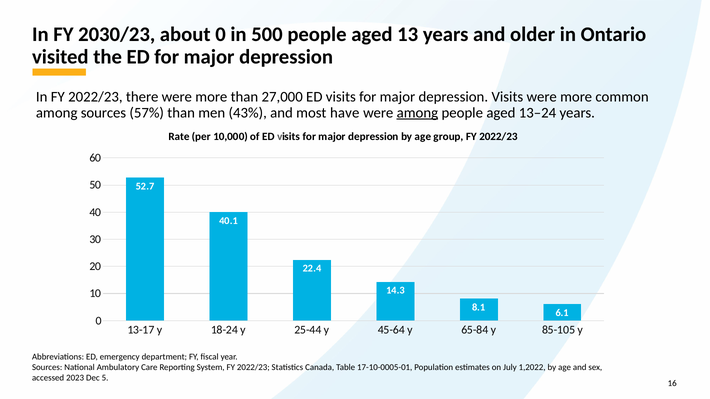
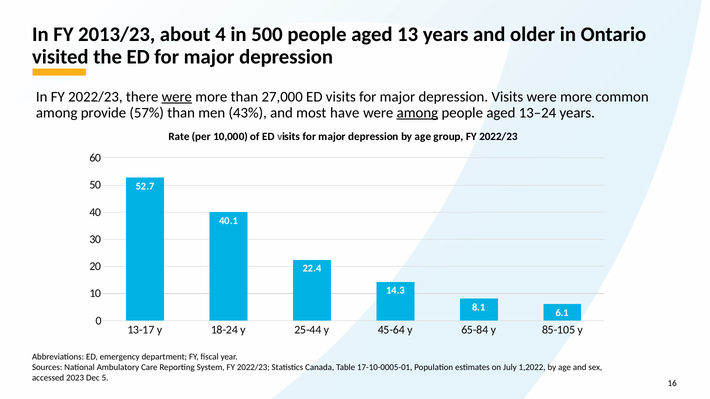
2030/23: 2030/23 -> 2013/23 (117, 35)
about 0: 0 -> 4 (220, 35)
were underline: none -> present (177, 97)
among sources: sources -> provide (103, 113)
